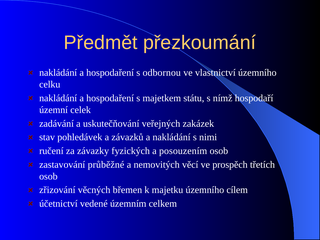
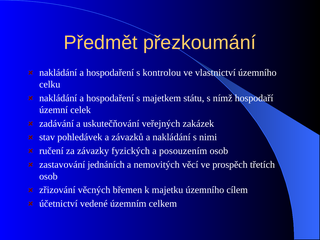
odbornou: odbornou -> kontrolou (162, 73)
průběžné: průběžné -> jednáních (106, 165)
